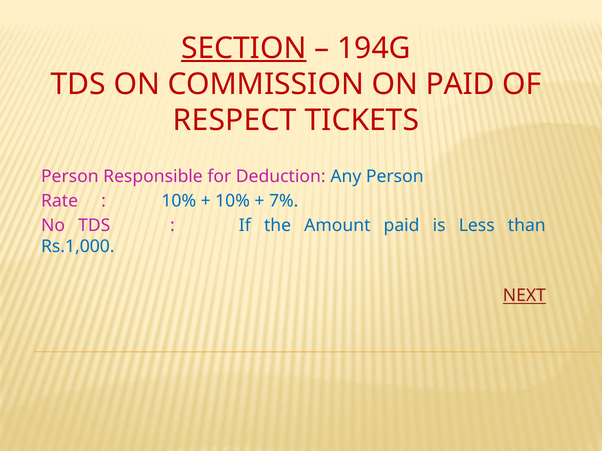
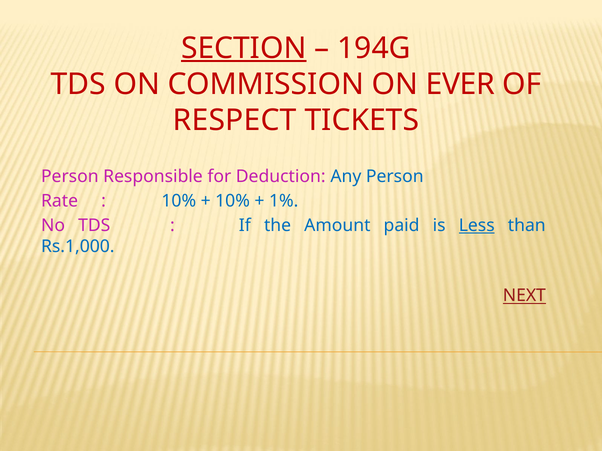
ON PAID: PAID -> EVER (460, 84)
7%: 7% -> 1% (284, 201)
Less underline: none -> present (477, 226)
